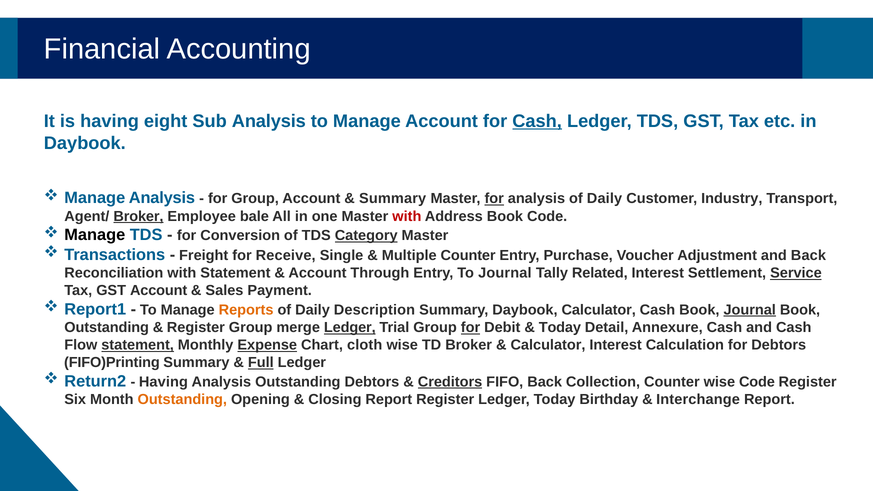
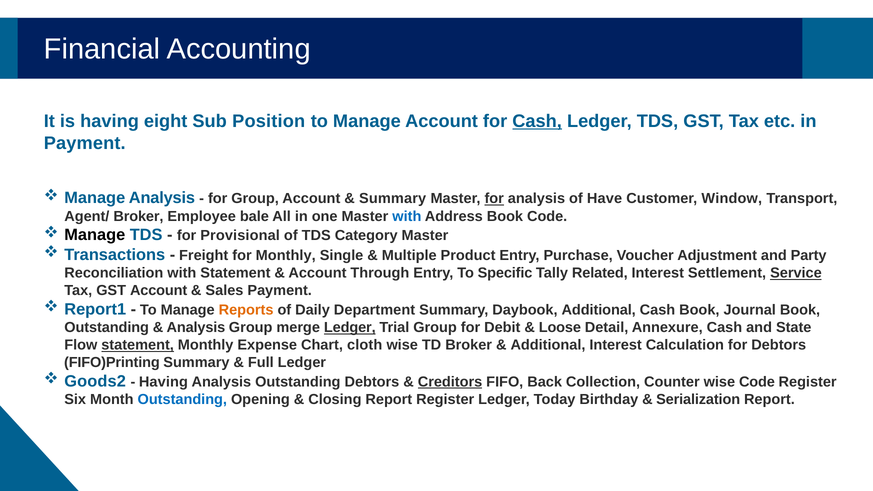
Sub Analysis: Analysis -> Position (269, 121)
Daybook: Daybook -> Payment (85, 143)
analysis of Daily: Daily -> Have (605, 199)
Industry: Industry -> Window (732, 199)
Broker underline: present -> none (138, 216)
with colour: red -> blue (407, 216)
Conversion: Conversion -> Provisional (240, 236)
Category underline: present -> none (366, 236)
for Receive: Receive -> Monthly (286, 255)
Multiple Counter: Counter -> Product (468, 255)
and Back: Back -> Party (809, 255)
To Journal: Journal -> Specific (505, 273)
Description: Description -> Department (375, 310)
Daybook Calculator: Calculator -> Additional (599, 310)
Journal underline: present -> none (750, 310)
Register: Register -> Analysis (196, 328)
for underline: present -> none (471, 328)
Today: Today -> Loose (560, 328)
and Cash: Cash -> State (794, 328)
Expense underline: present -> none (267, 345)
Calculator: Calculator -> Additional (548, 345)
Full underline: present -> none (261, 363)
Return2: Return2 -> Goods2 (95, 381)
Outstanding colour: orange -> blue (182, 400)
Interchange: Interchange -> Serialization (698, 400)
